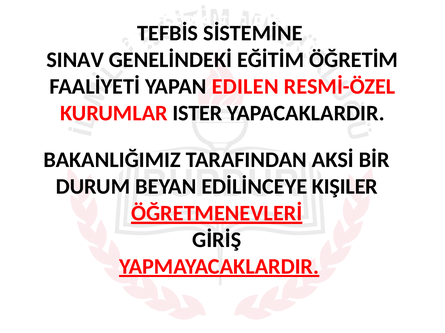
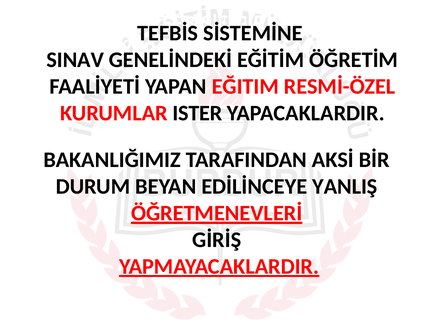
EDILEN: EDILEN -> EĞITIM (245, 87)
KIŞILER: KIŞILER -> YANLIŞ (345, 187)
